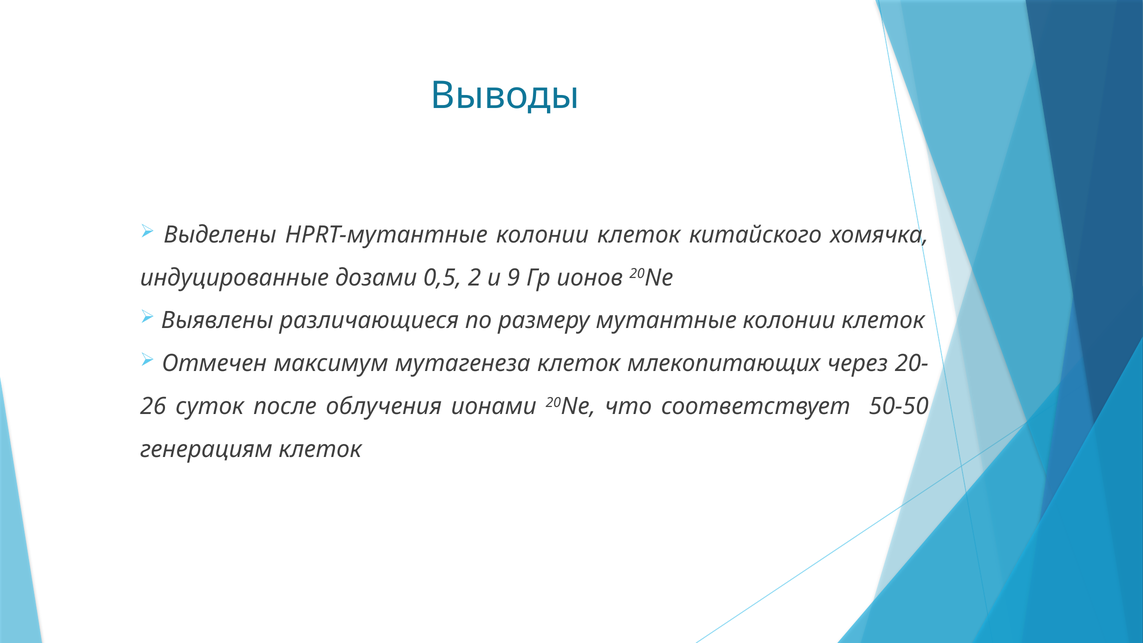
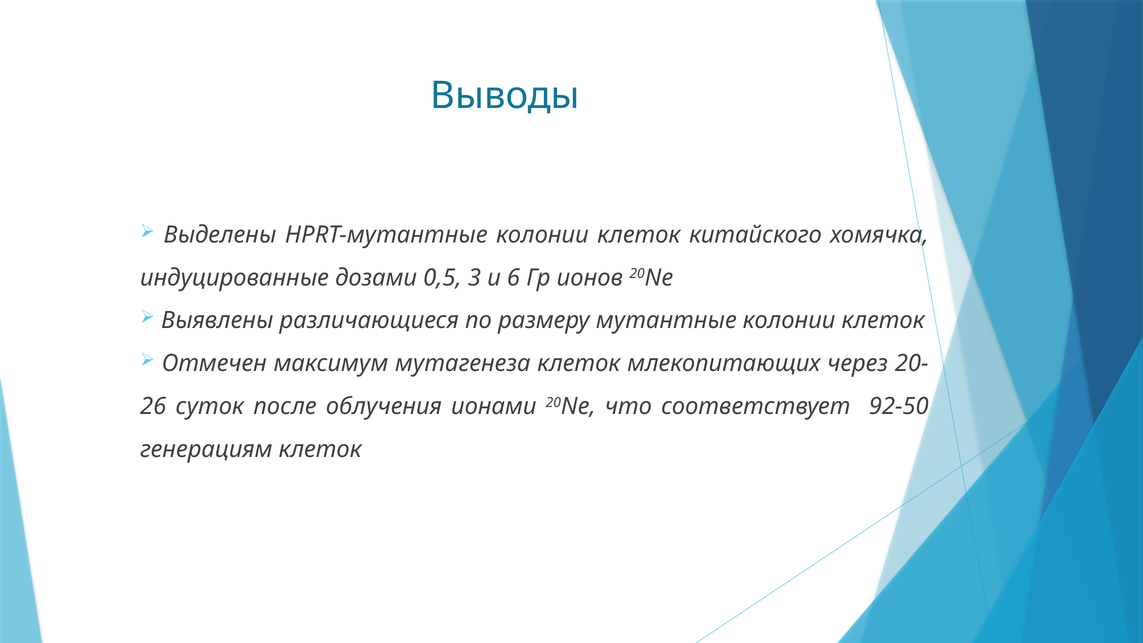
2: 2 -> 3 (474, 278)
9: 9 -> 6 (514, 278)
50-50: 50-50 -> 92-50 (899, 406)
